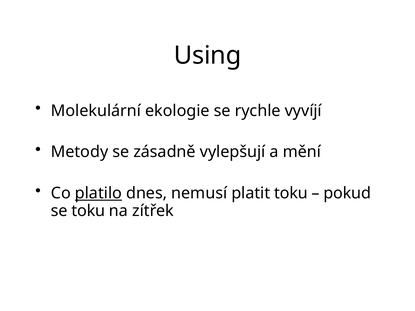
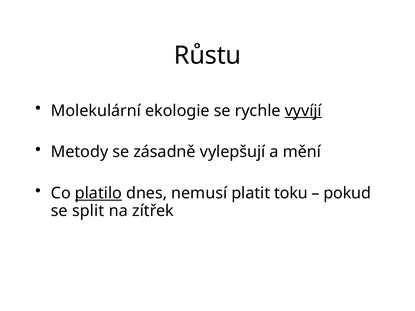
Using: Using -> Růstu (208, 55)
vyvíjí underline: none -> present (303, 111)
se toku: toku -> split (88, 211)
